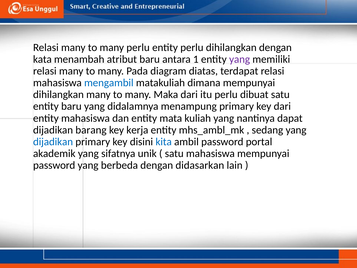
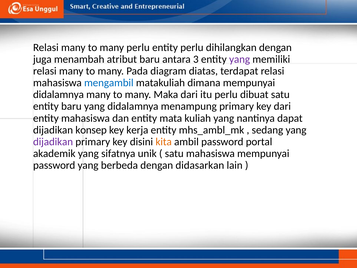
kata: kata -> juga (42, 59)
1: 1 -> 3 (196, 59)
dihilangkan: dihilangkan -> didalamnya (58, 94)
barang: barang -> konsep (91, 130)
dijadikan colour: blue -> purple (53, 142)
kita colour: blue -> orange (164, 142)
